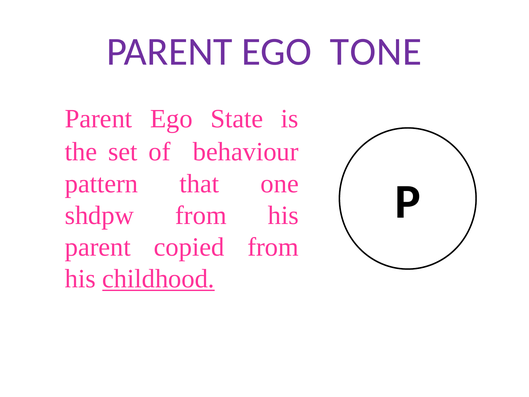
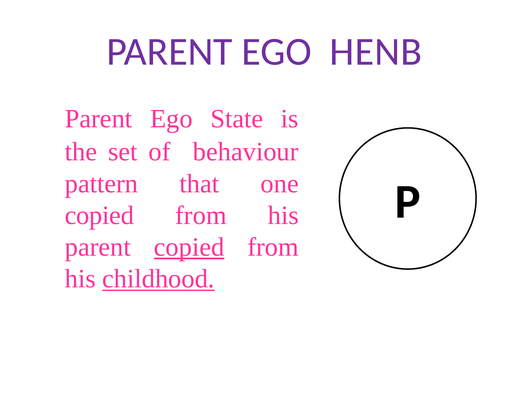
TONE: TONE -> HENB (376, 52)
shdpw: shdpw -> copied (99, 215)
copied underline: none -> present (189, 247)
